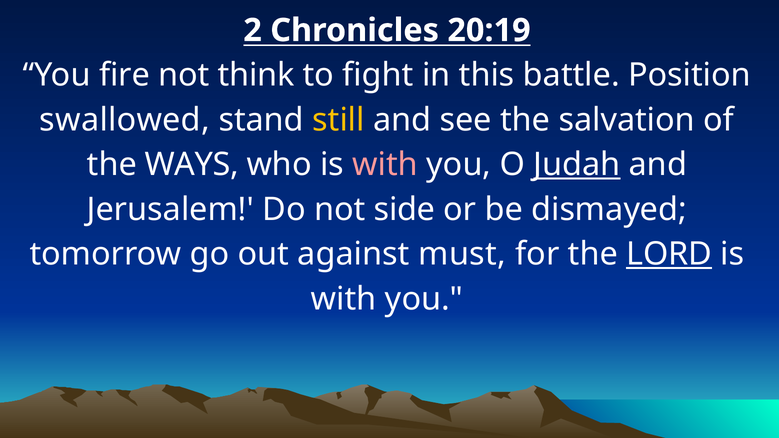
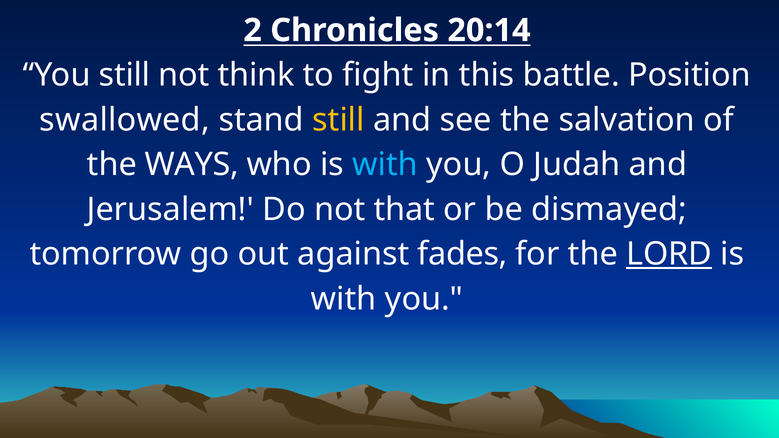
20:19: 20:19 -> 20:14 (489, 30)
You fire: fire -> still (125, 75)
with colour: pink -> light blue (385, 165)
Judah underline: present -> none (577, 165)
side: side -> that (404, 209)
must: must -> fades (463, 254)
